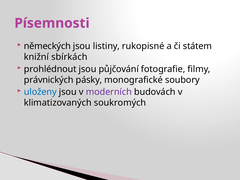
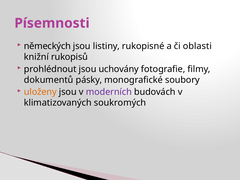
státem: státem -> oblasti (197, 46)
sbírkách: sbírkách -> rukopisů (69, 57)
půjčování: půjčování -> uchovány (119, 69)
právnických: právnických -> dokumentů (49, 80)
uloženy colour: blue -> orange (40, 92)
